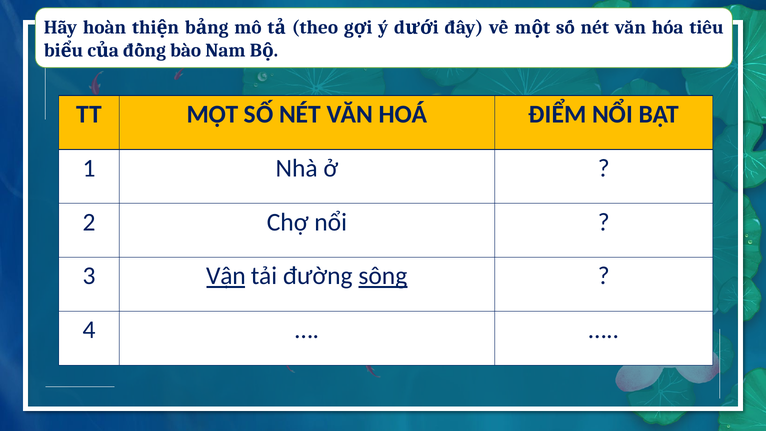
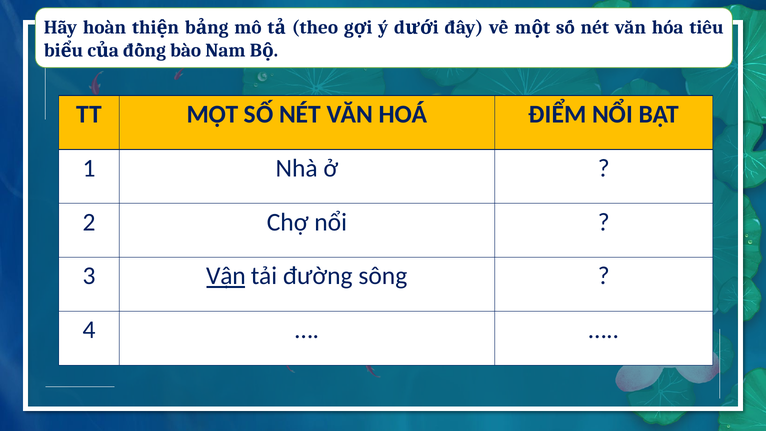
sông underline: present -> none (383, 276)
